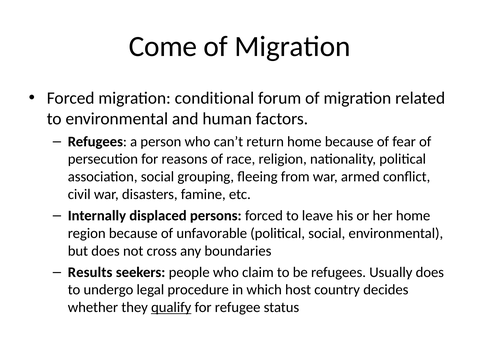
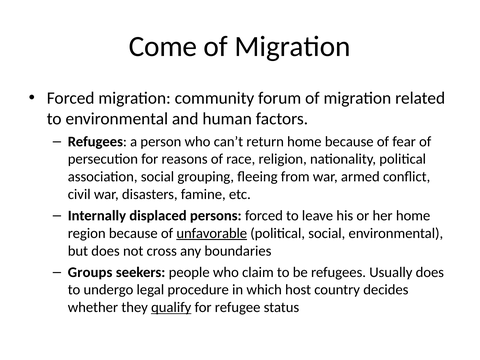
conditional: conditional -> community (214, 98)
unfavorable underline: none -> present (212, 233)
Results: Results -> Groups (90, 272)
